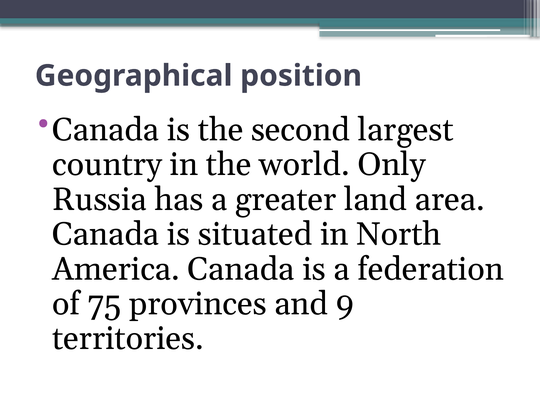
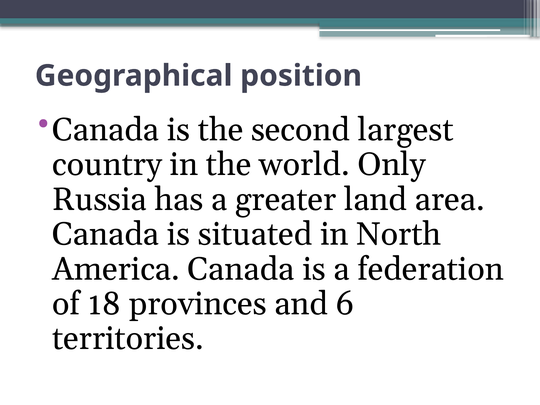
75: 75 -> 18 (104, 304)
9: 9 -> 6 (345, 304)
